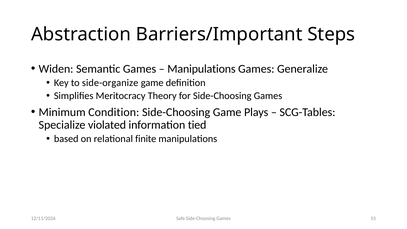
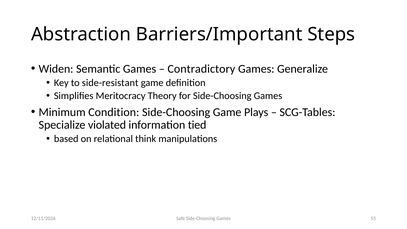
Manipulations: Manipulations -> Contradictory (201, 69)
side-organize: side-organize -> side-resistant (110, 83)
finite: finite -> think (146, 139)
